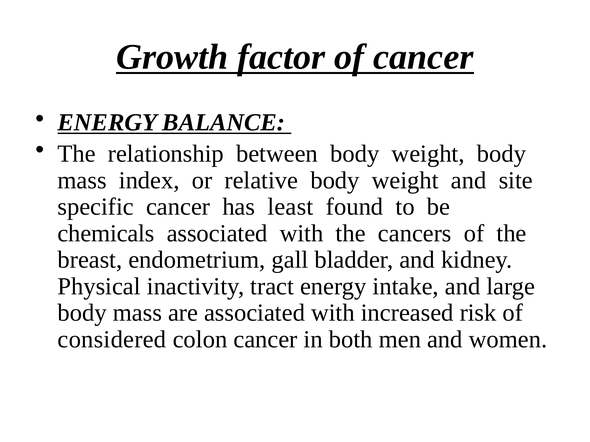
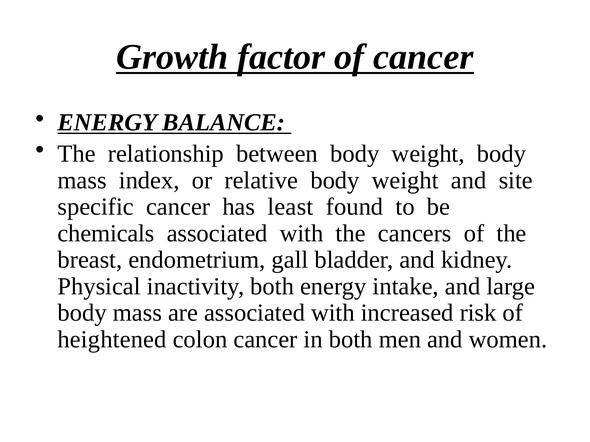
inactivity tract: tract -> both (272, 287)
considered: considered -> heightened (112, 340)
